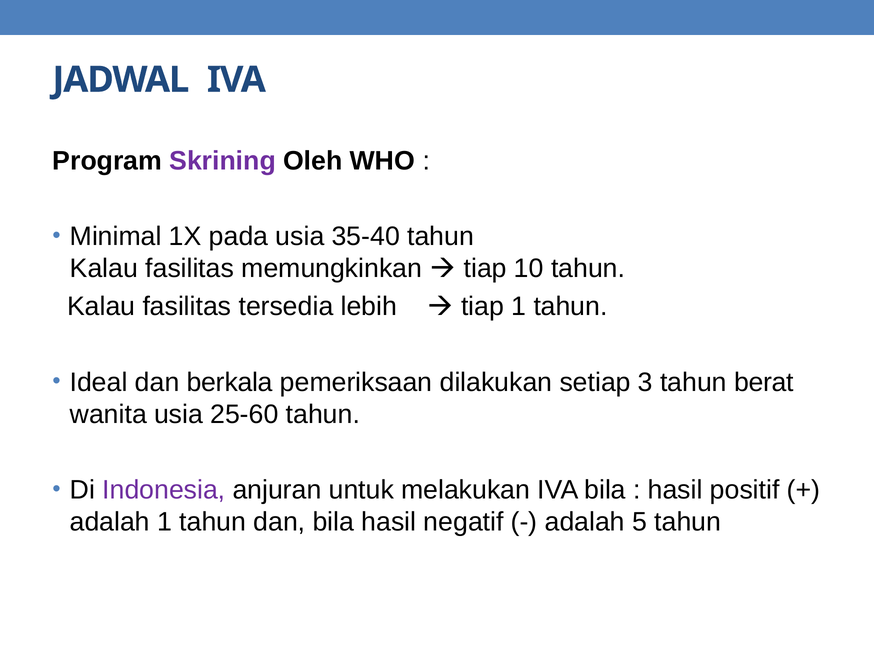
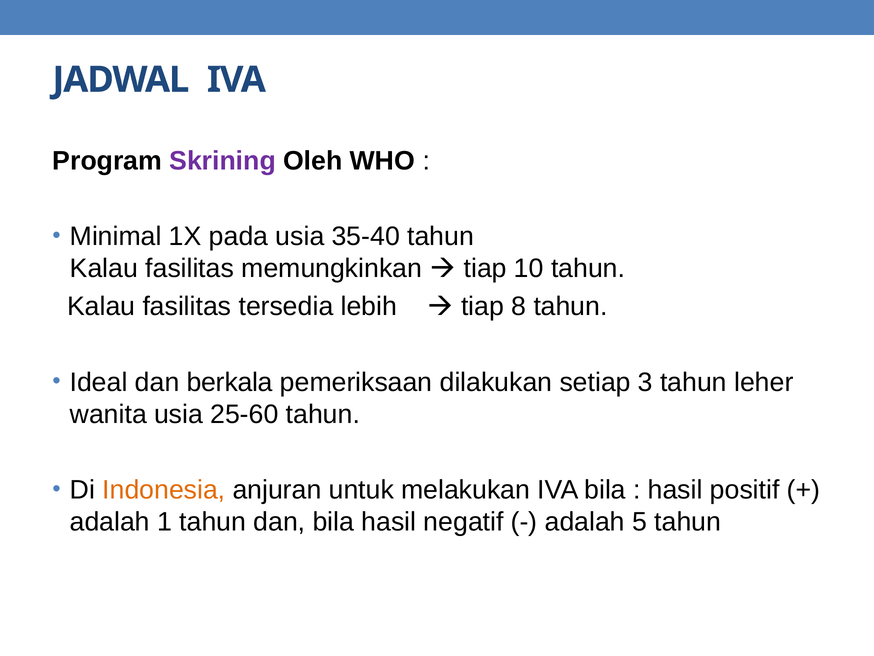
tiap 1: 1 -> 8 (519, 306)
berat: berat -> leher (764, 382)
Indonesia colour: purple -> orange (164, 490)
